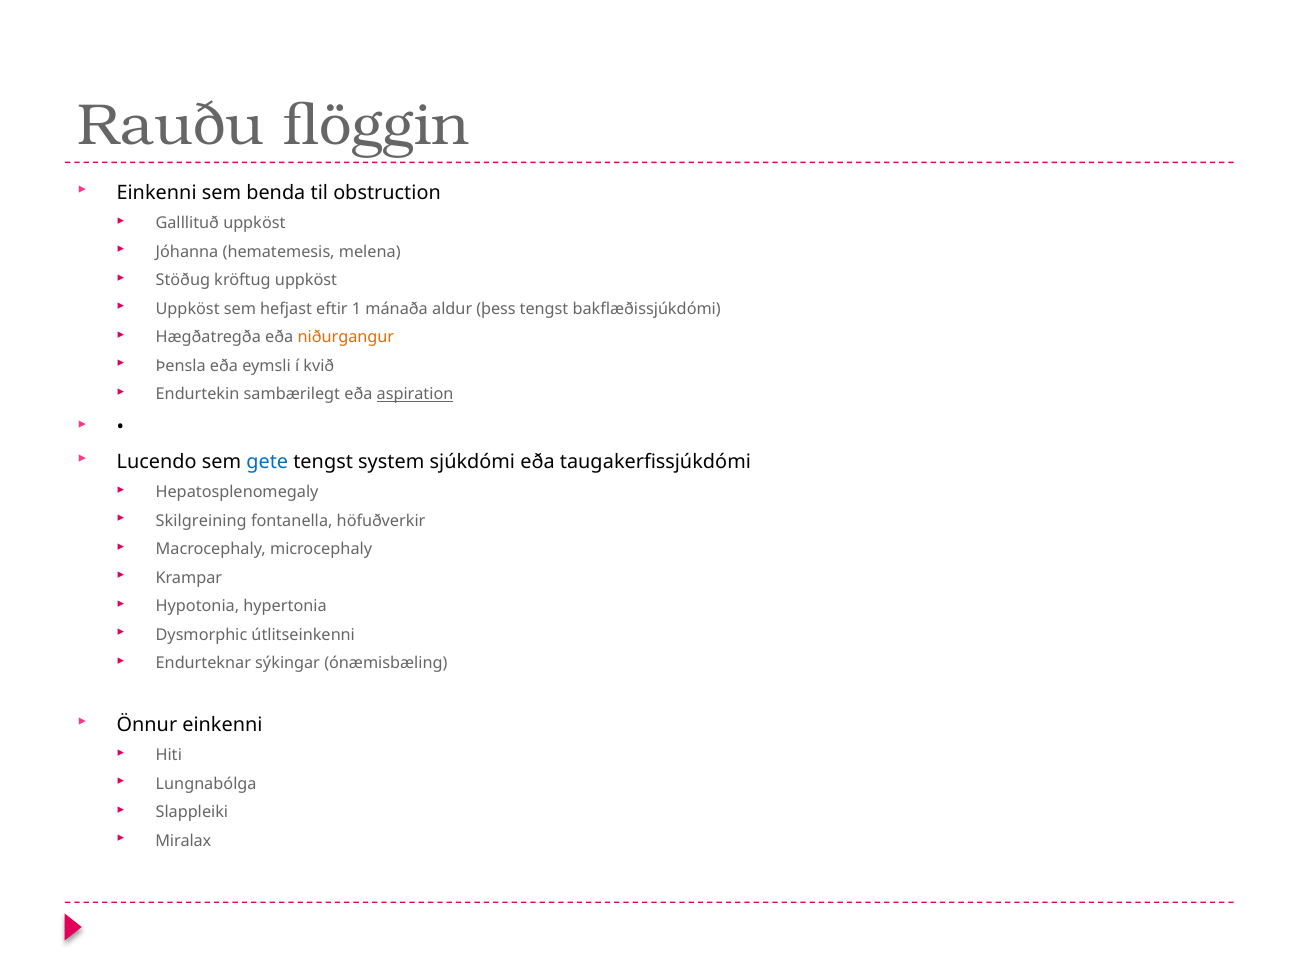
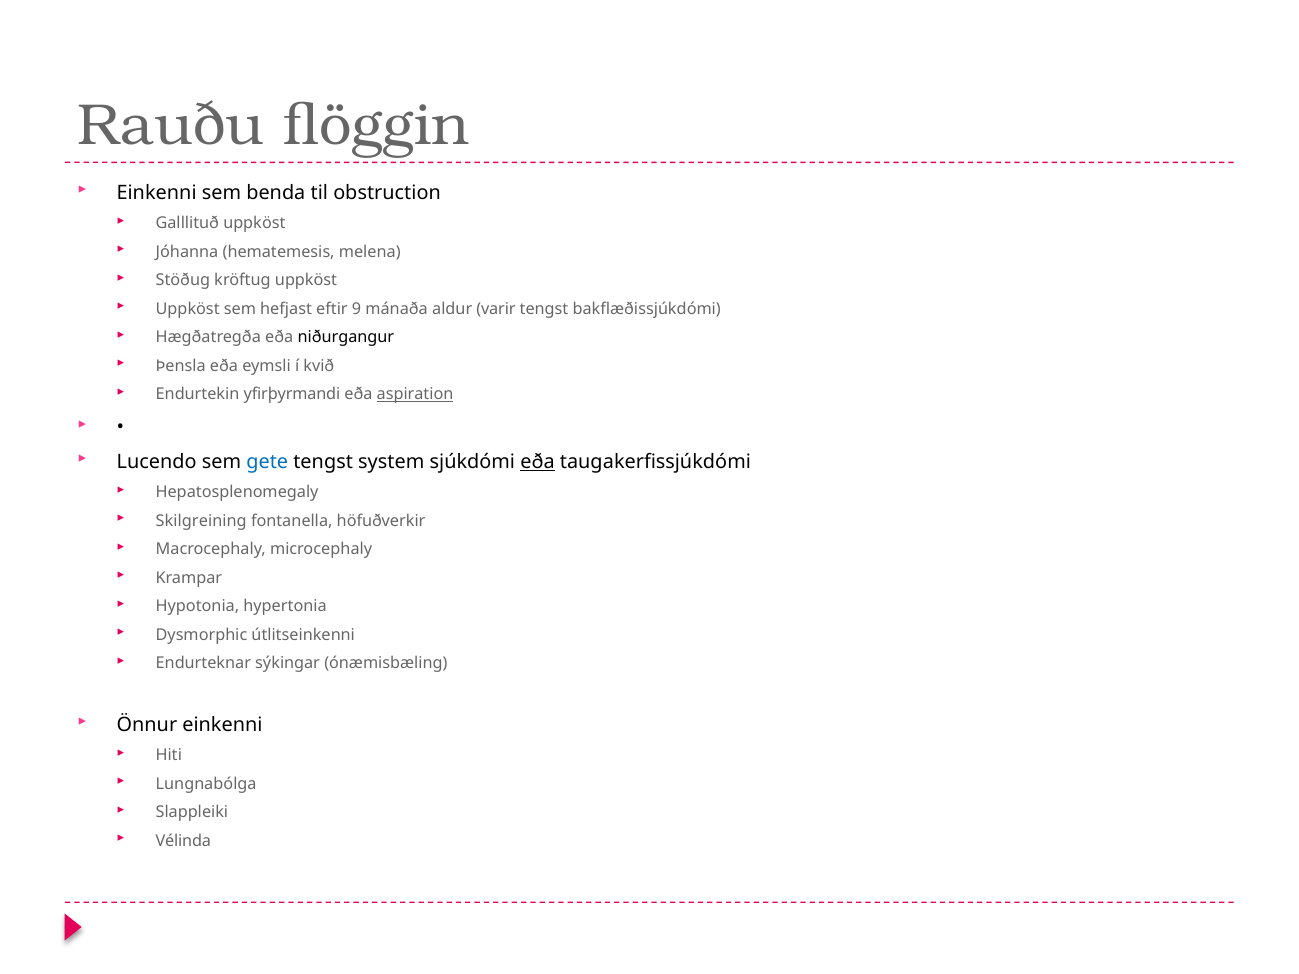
1: 1 -> 9 (357, 309)
þess: þess -> varir (496, 309)
niðurgangur colour: orange -> black (346, 337)
sambærilegt: sambærilegt -> yfirþyrmandi (292, 395)
eða underline: none -> present (538, 462)
Miralax: Miralax -> Vélinda (183, 841)
